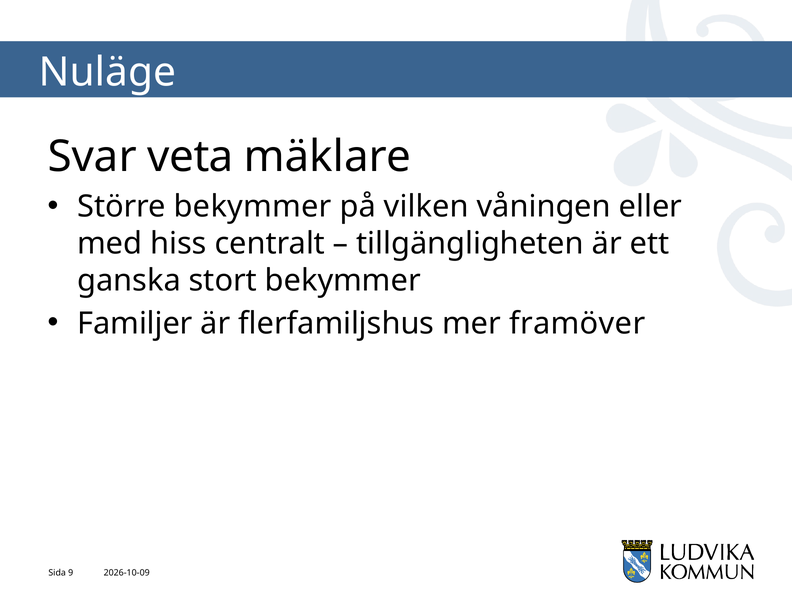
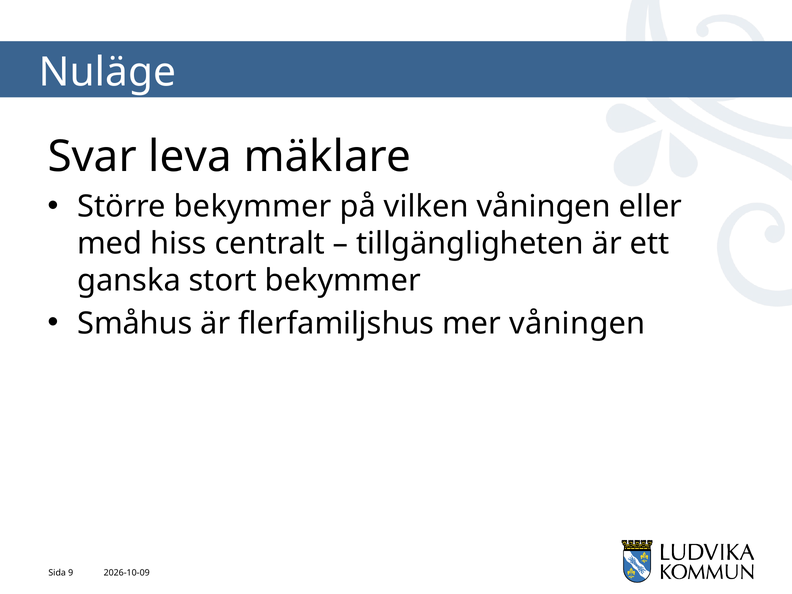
veta: veta -> leva (190, 157)
Familjer: Familjer -> Småhus (135, 323)
mer framöver: framöver -> våningen (577, 323)
